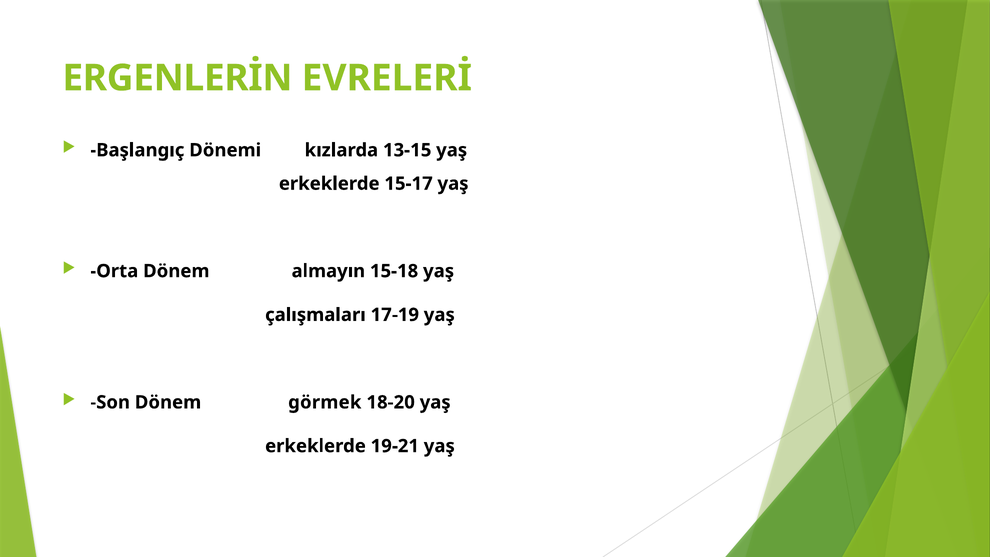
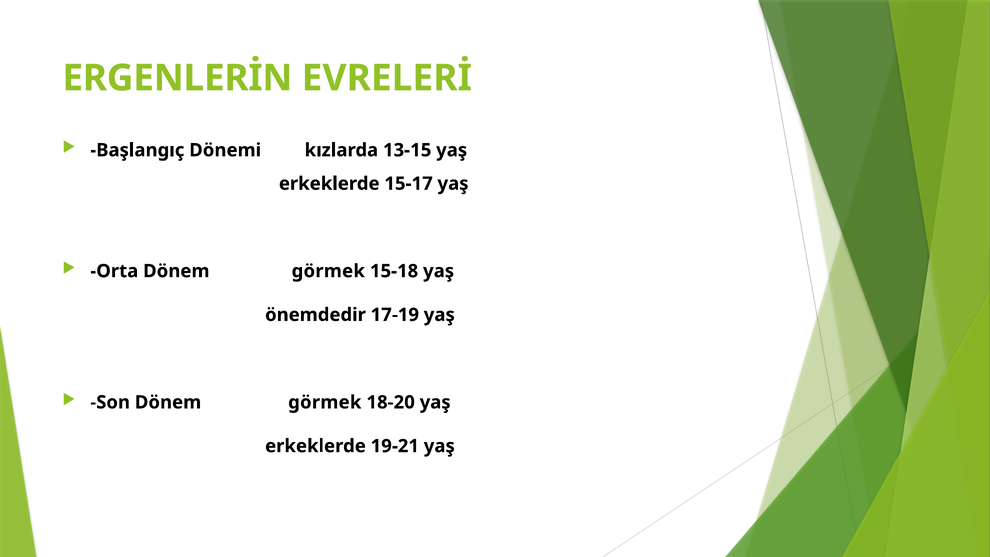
Orta Dönem almayın: almayın -> görmek (328, 271)
çalışmaları: çalışmaları -> önemdedir (316, 315)
